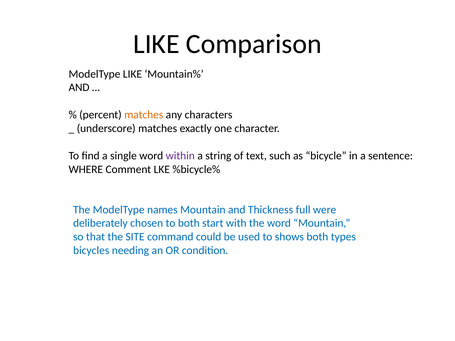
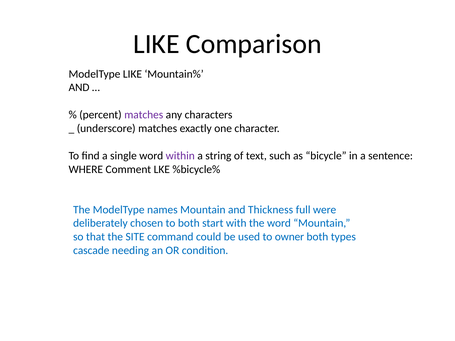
matches colour: orange -> purple (144, 115)
shows: shows -> owner (289, 237)
bicycles: bicycles -> cascade (91, 251)
